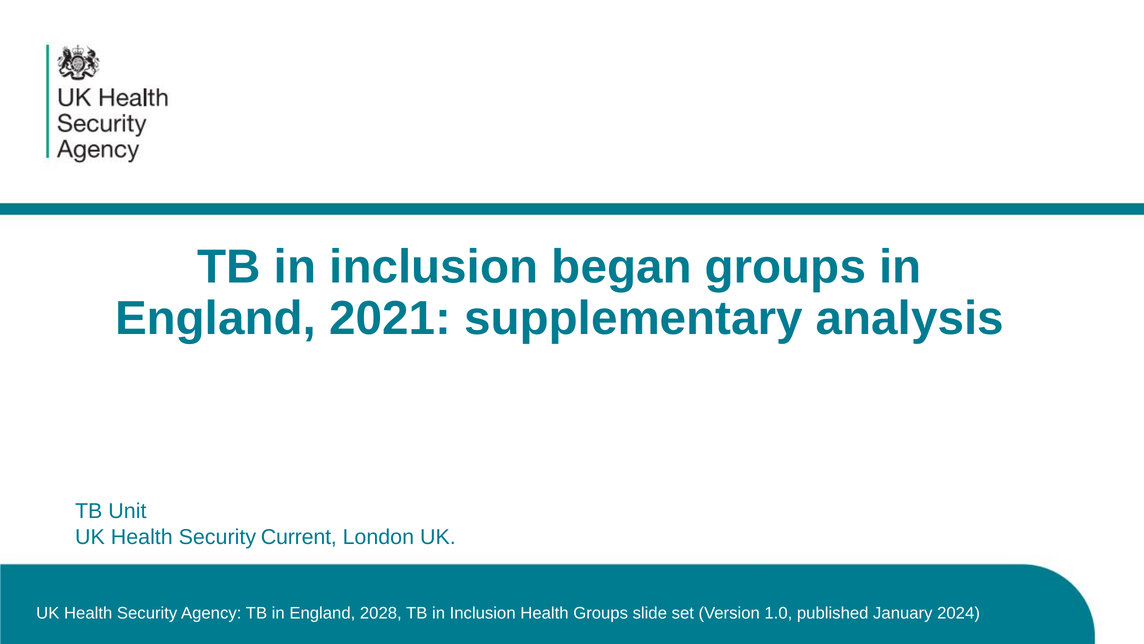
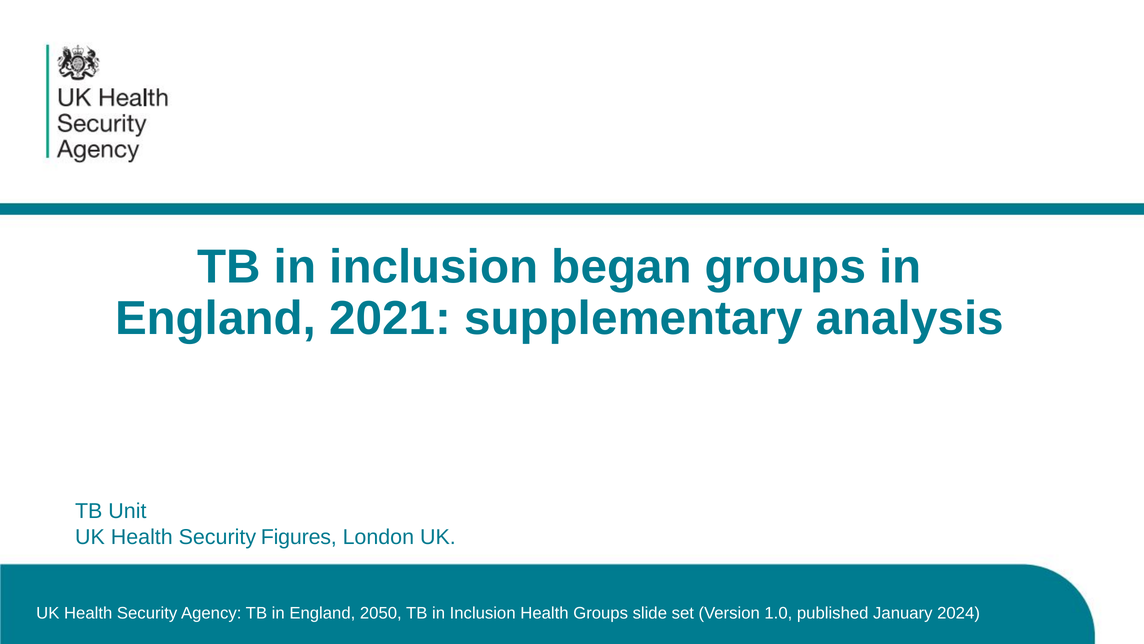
Current: Current -> Figures (299, 537)
2028: 2028 -> 2050 (381, 613)
